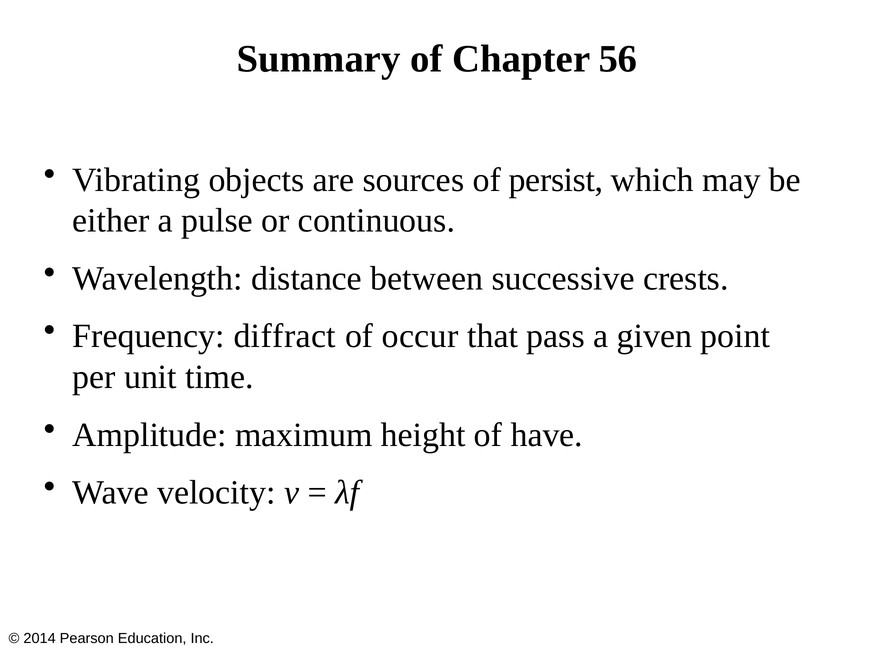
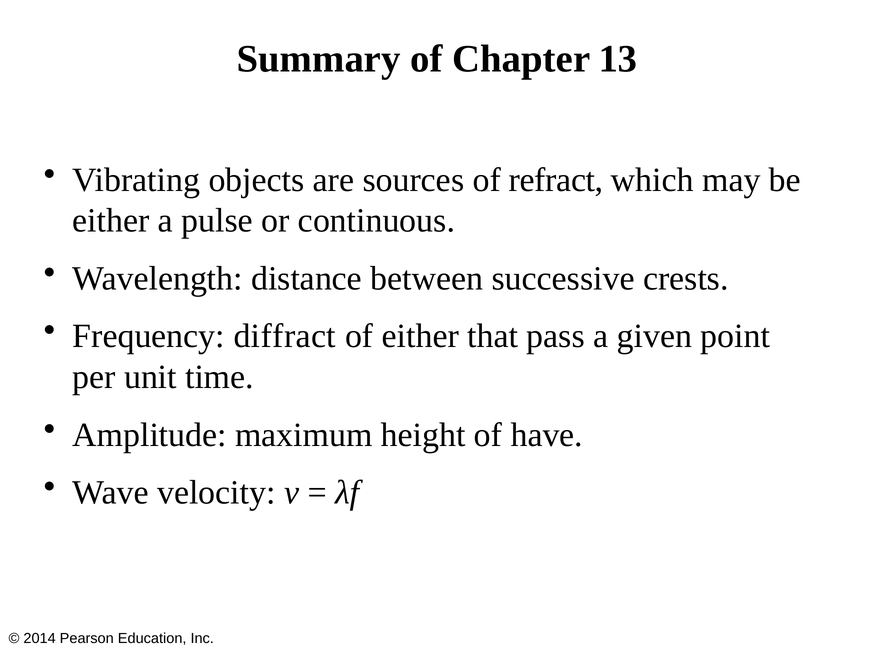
56: 56 -> 13 (618, 59)
persist: persist -> refract (556, 180)
of occur: occur -> either (420, 336)
